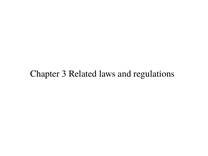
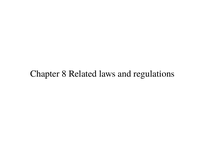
3: 3 -> 8 (64, 74)
